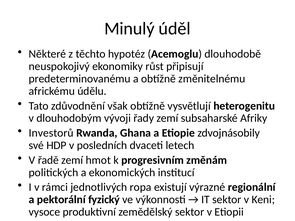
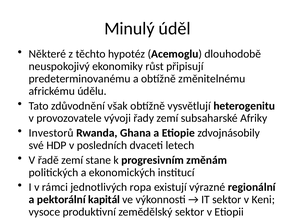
dlouhodobým: dlouhodobým -> provozovatele (69, 118)
hmot: hmot -> stane (98, 160)
fyzický: fyzický -> kapitál (104, 200)
